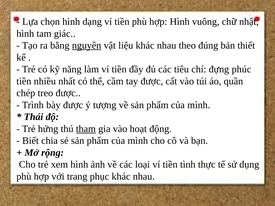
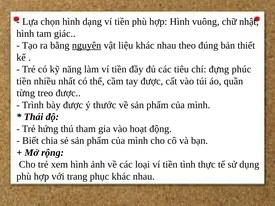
chép: chép -> từng (26, 93)
tượng: tượng -> thước (105, 105)
tham underline: present -> none (86, 129)
